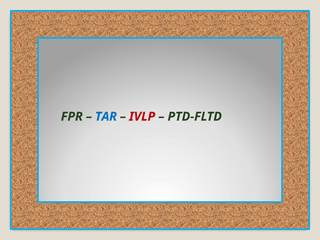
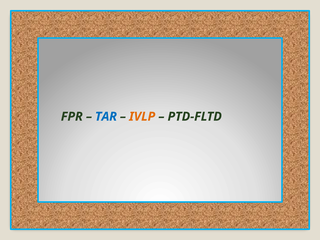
IVLP colour: red -> orange (142, 117)
